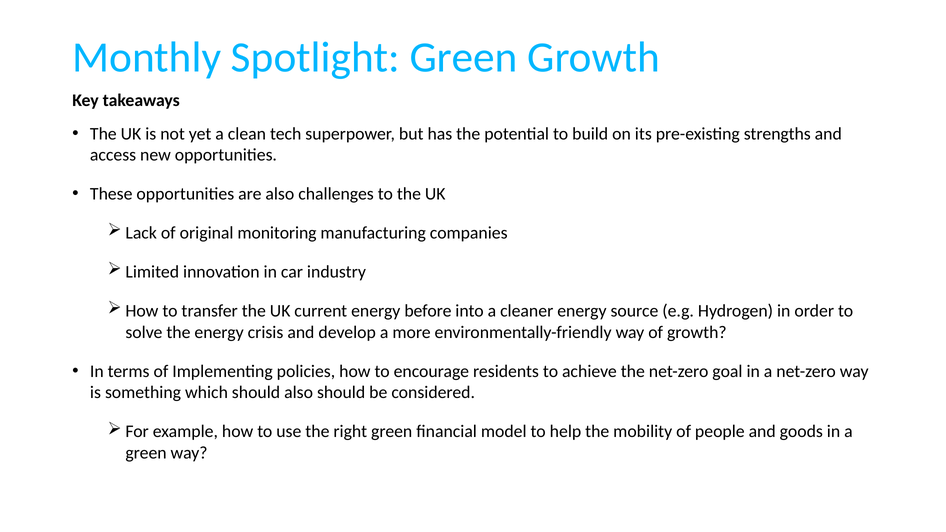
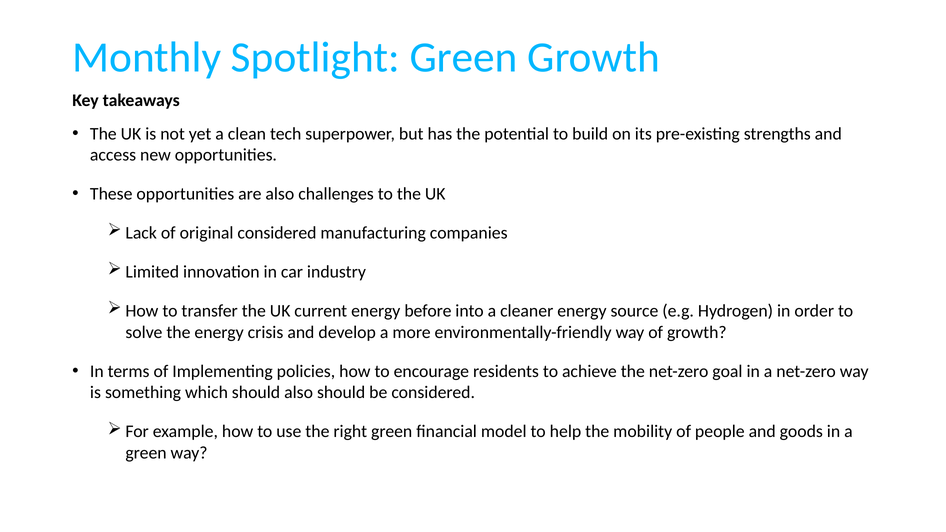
original monitoring: monitoring -> considered (277, 233)
